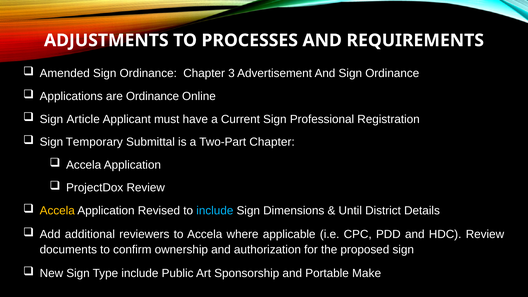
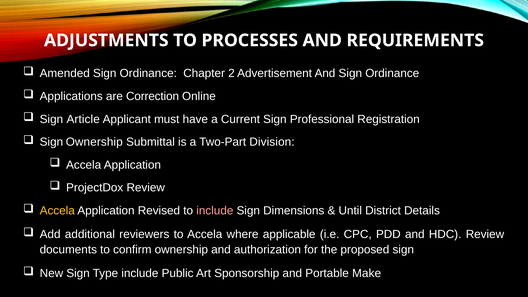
3: 3 -> 2 (231, 73)
are Ordinance: Ordinance -> Correction (153, 96)
Sign Temporary: Temporary -> Ownership (94, 142)
Two-Part Chapter: Chapter -> Division (272, 142)
include colour: light blue -> pink (215, 211)
